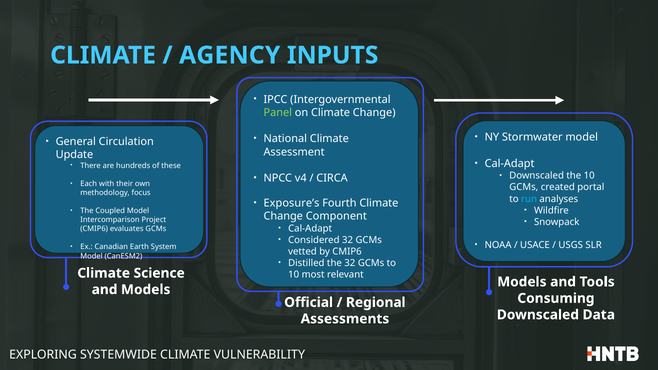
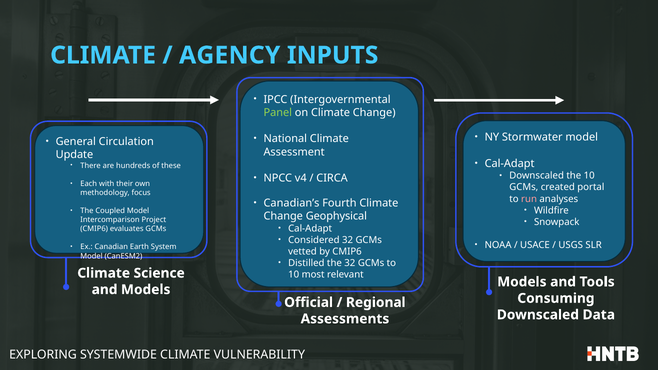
run colour: light blue -> pink (529, 199)
Exposure’s: Exposure’s -> Canadian’s (291, 203)
Component: Component -> Geophysical (336, 216)
